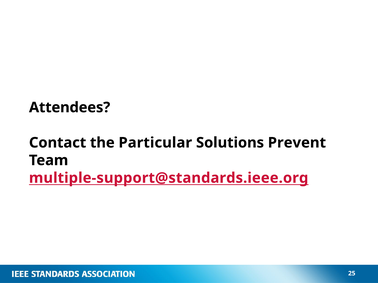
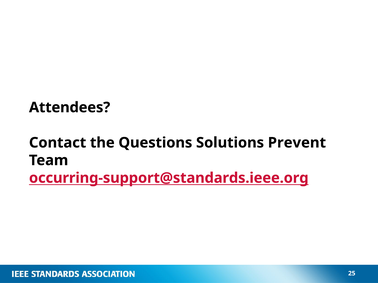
Particular: Particular -> Questions (155, 143)
multiple-support@standards.ieee.org: multiple-support@standards.ieee.org -> occurring-support@standards.ieee.org (169, 178)
